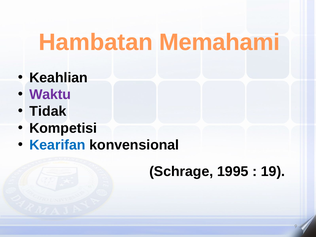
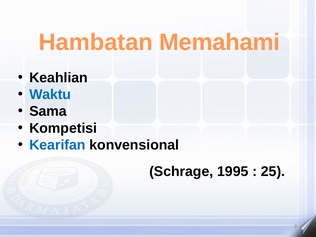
Waktu colour: purple -> blue (50, 94)
Tidak: Tidak -> Sama (48, 111)
19: 19 -> 25 (273, 171)
